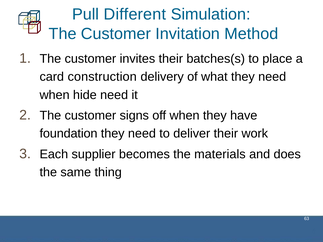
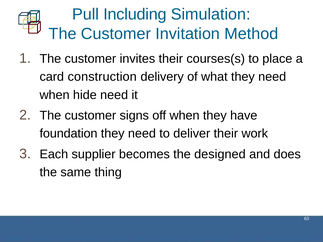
Different: Different -> Including (135, 14)
batches(s: batches(s -> courses(s (216, 59)
materials: materials -> designed (220, 154)
